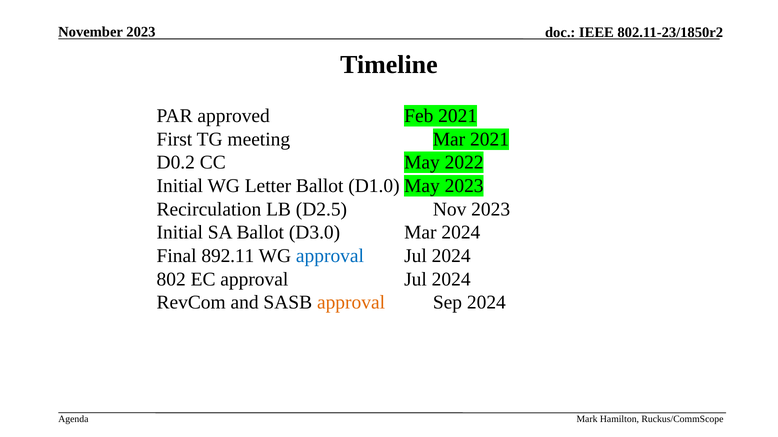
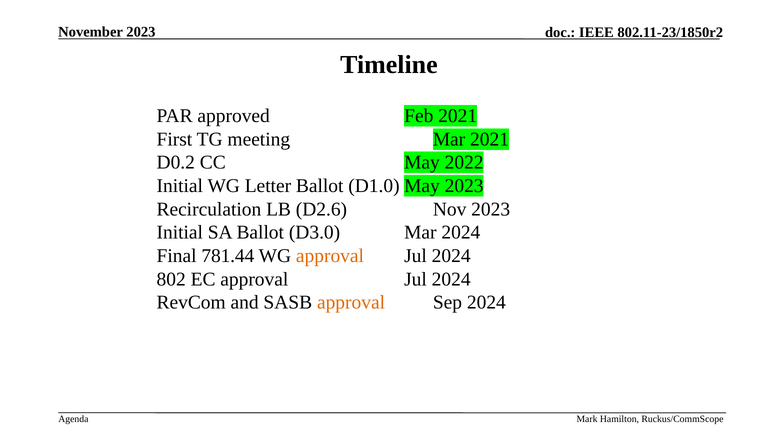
D2.5: D2.5 -> D2.6 (321, 209)
892.11: 892.11 -> 781.44 (228, 256)
approval colour: blue -> orange (330, 256)
